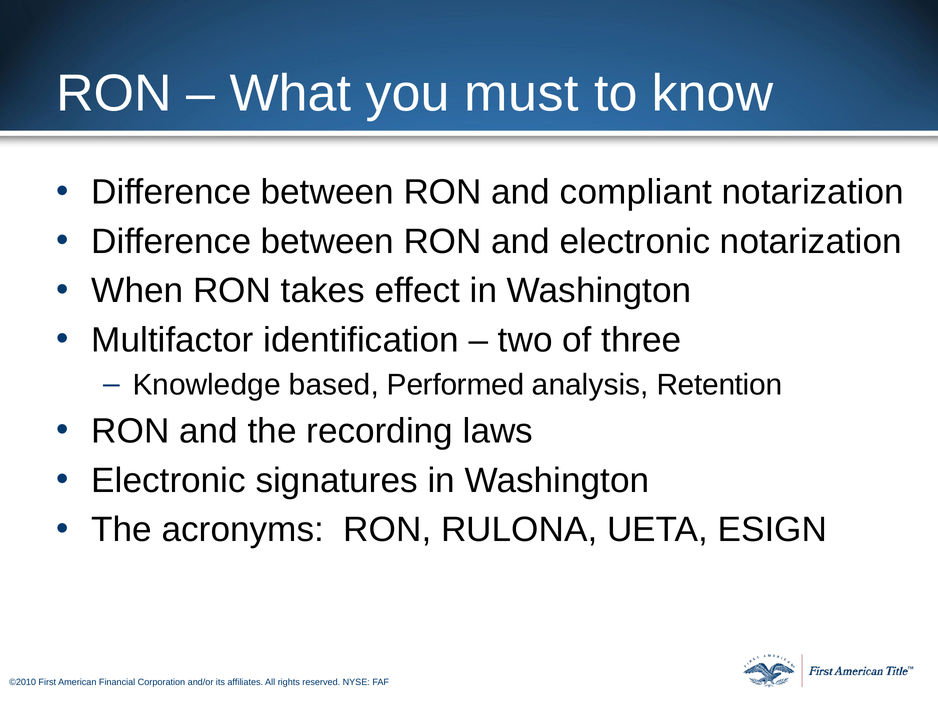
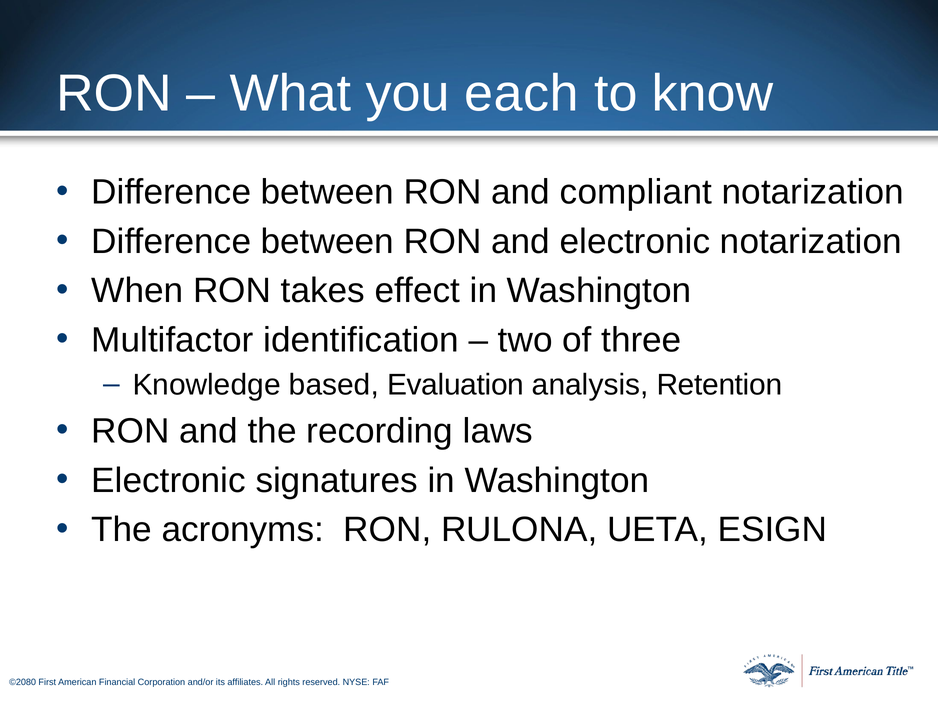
must: must -> each (522, 94)
Performed: Performed -> Evaluation (456, 385)
©2010: ©2010 -> ©2080 (23, 683)
